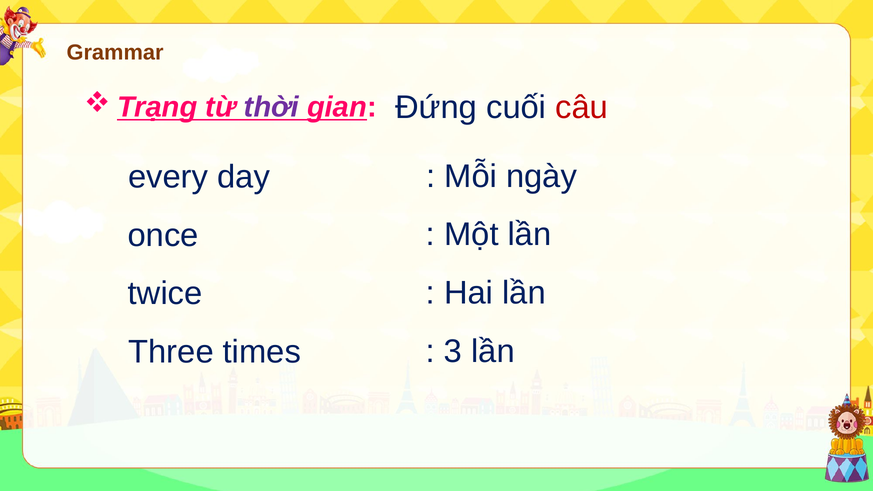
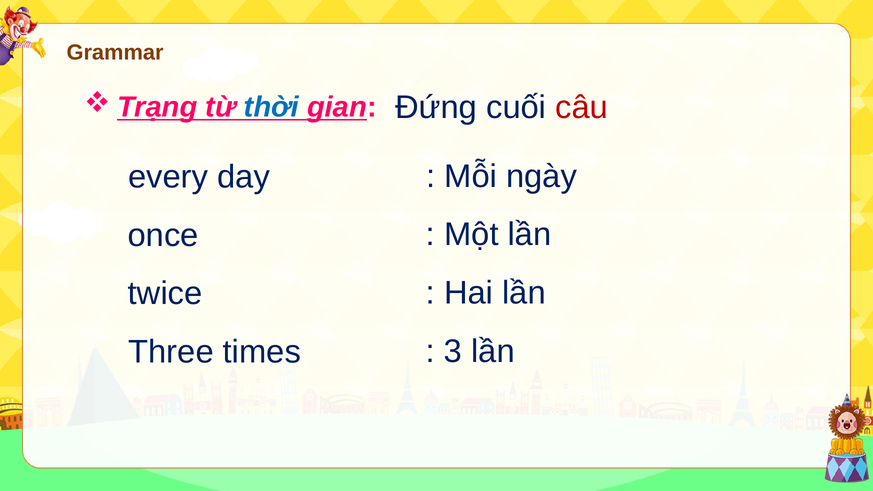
thời colour: purple -> blue (271, 107)
